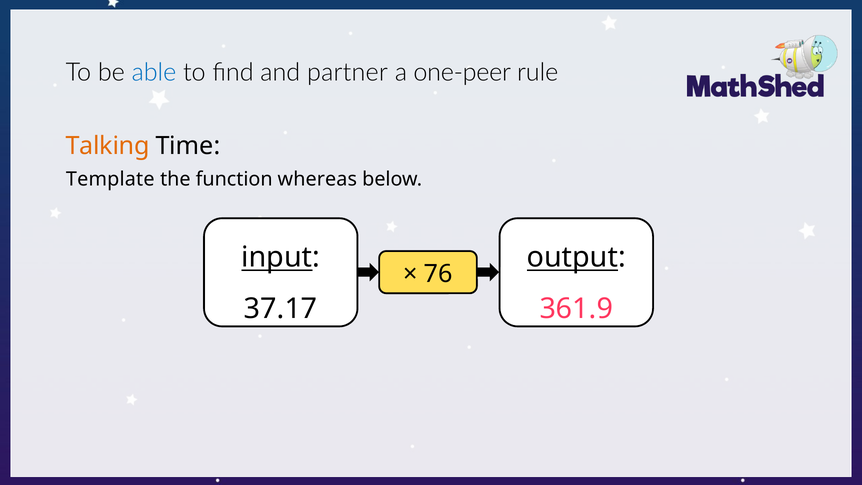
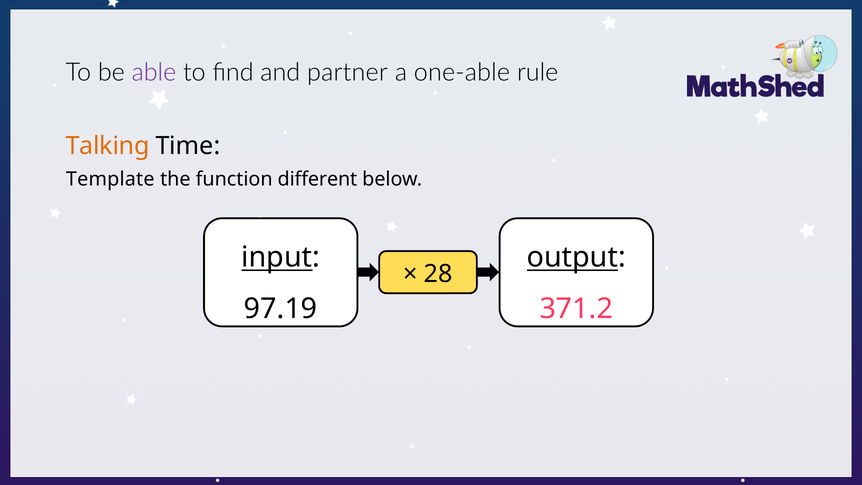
able colour: blue -> purple (154, 72)
one-peer: one-peer -> one-able (462, 72)
whereas: whereas -> different (317, 179)
76: 76 -> 28 (438, 274)
37.17: 37.17 -> 97.19 (281, 309)
361.9: 361.9 -> 371.2 (576, 309)
